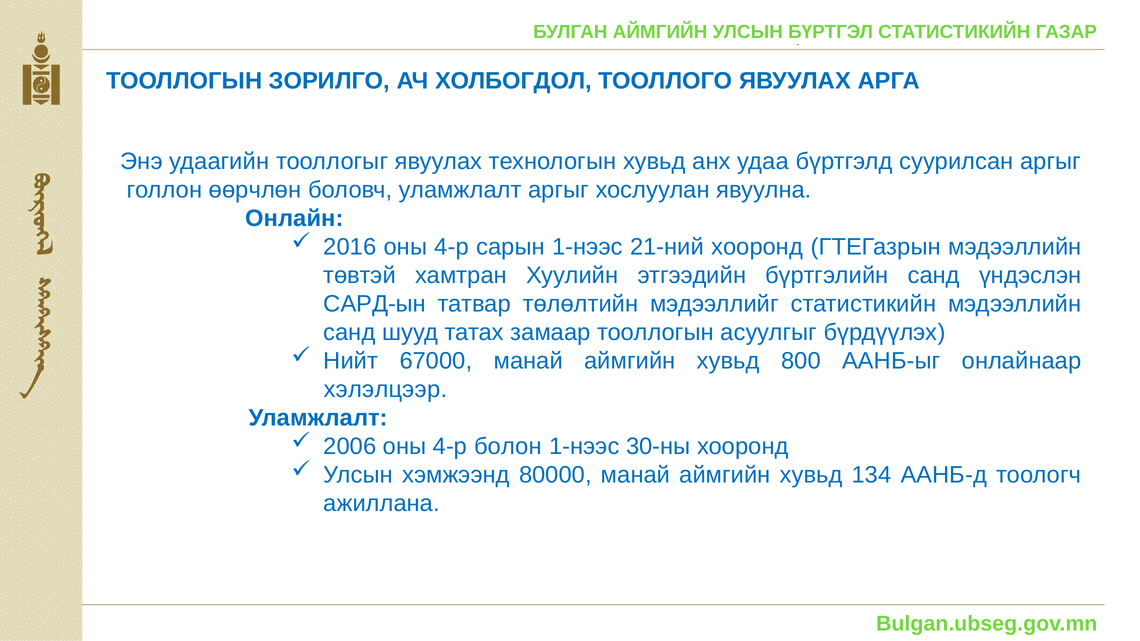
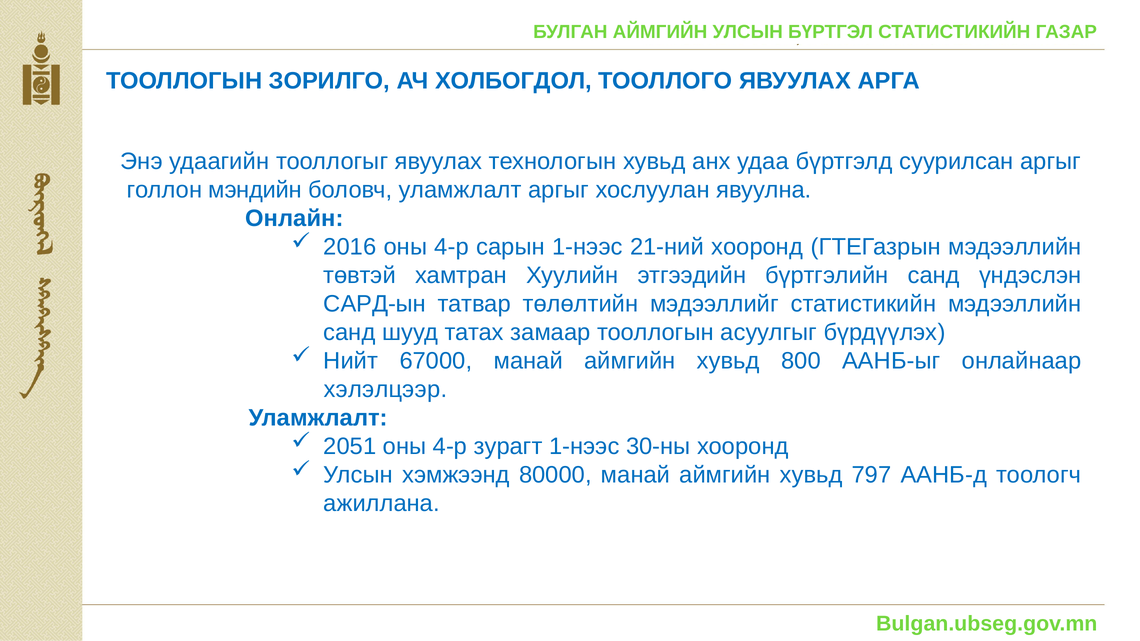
өөрчлөн: өөрчлөн -> мэндийн (255, 190)
2006: 2006 -> 2051 (350, 447)
болон: болон -> зурагт (508, 447)
134: 134 -> 797 (872, 475)
